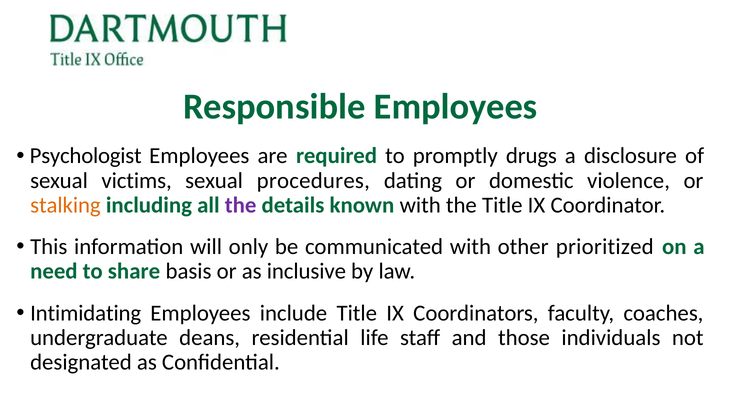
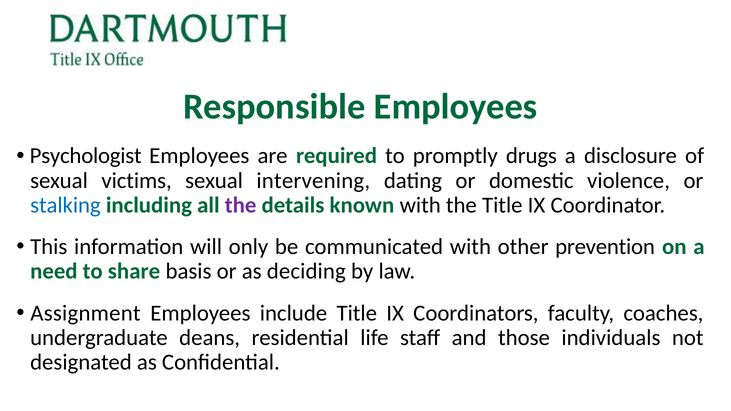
procedures: procedures -> intervening (313, 181)
stalking colour: orange -> blue (65, 205)
prioritized: prioritized -> prevention (605, 247)
inclusive: inclusive -> deciding (306, 272)
Intimidating: Intimidating -> Assignment (85, 313)
